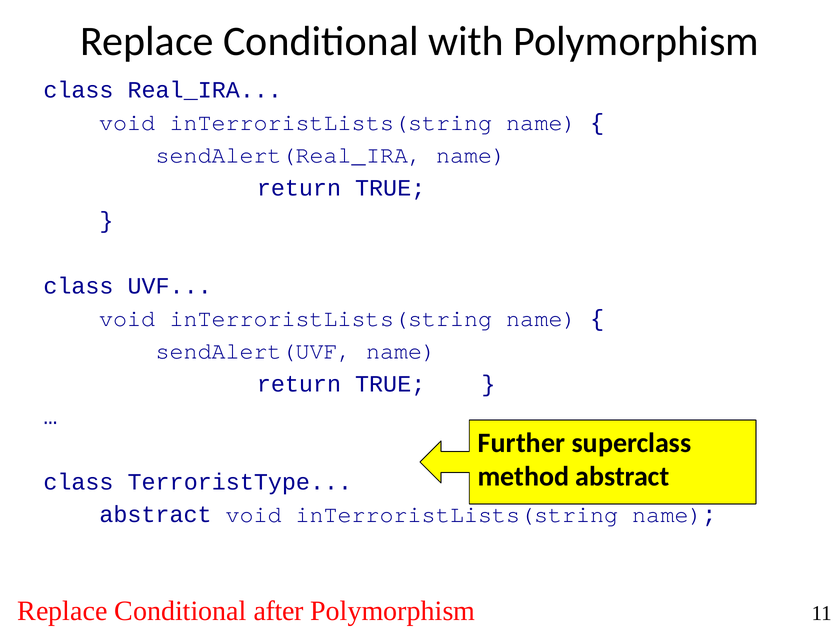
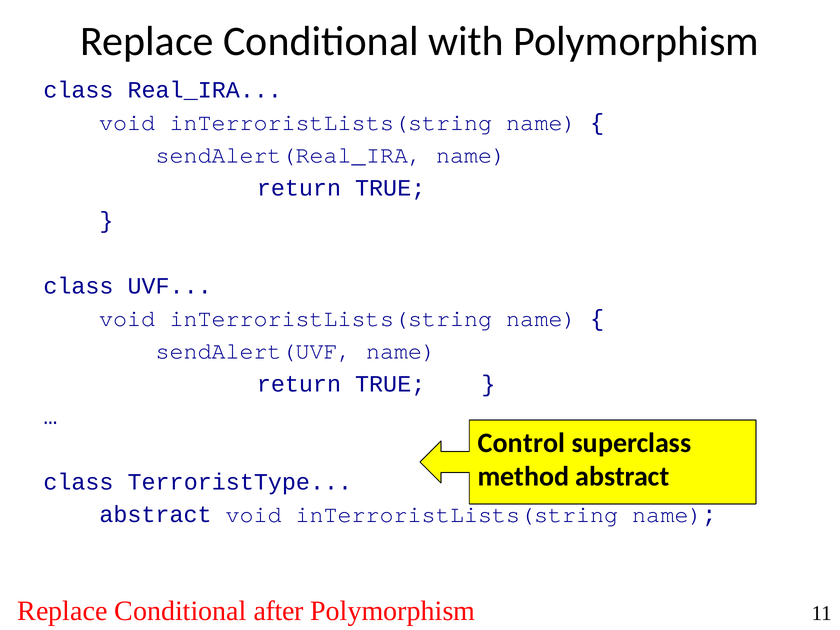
Further: Further -> Control (522, 443)
